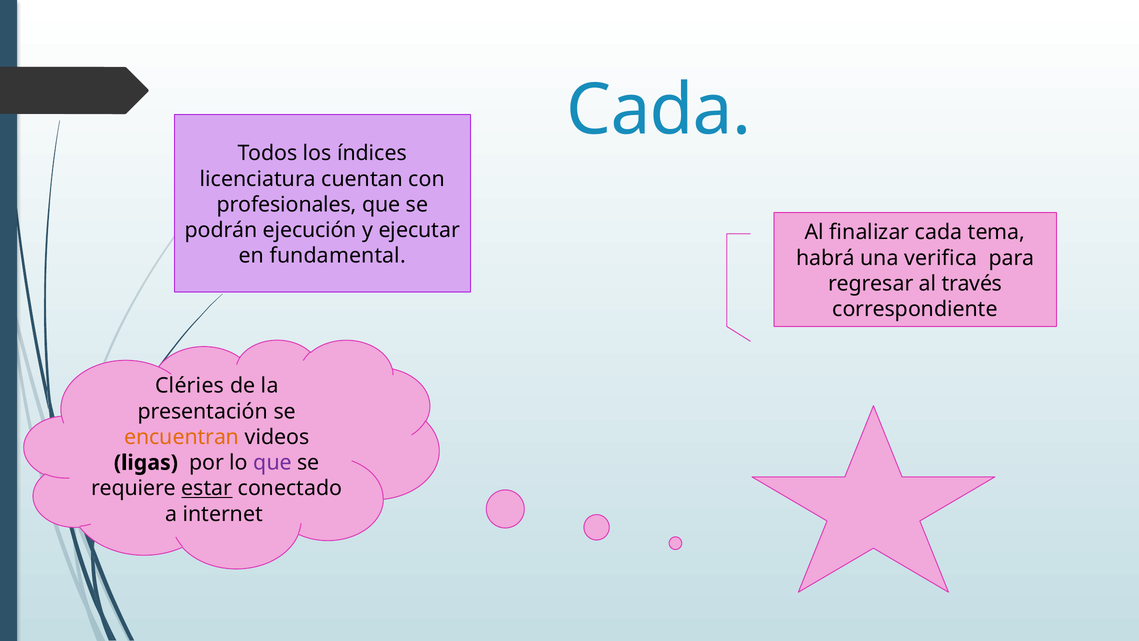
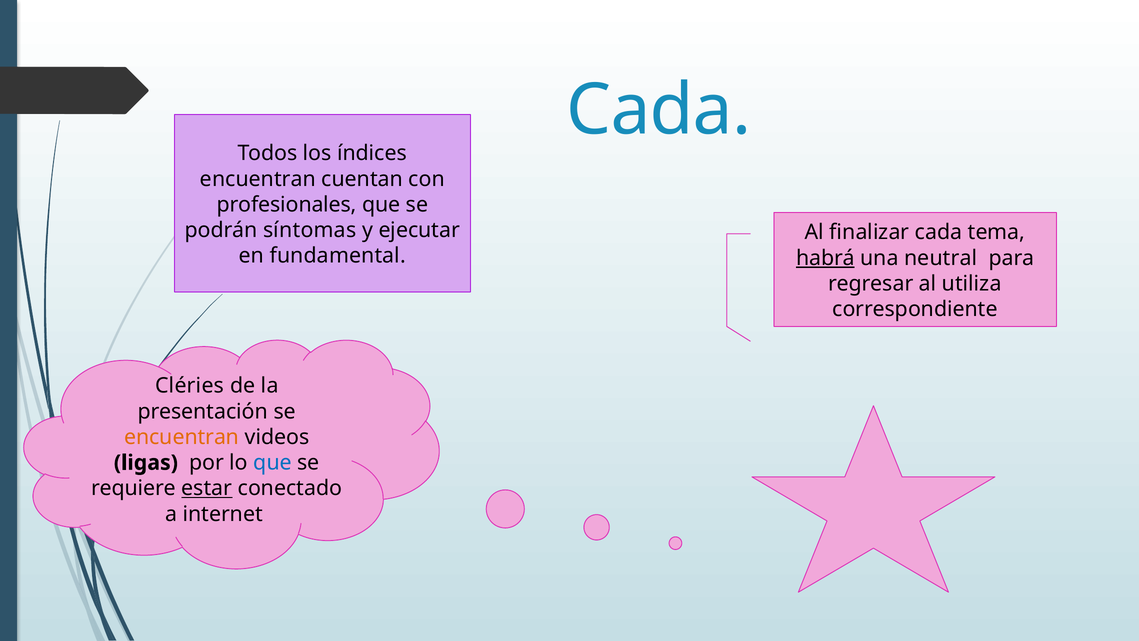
licenciatura: licenciatura -> encuentran (258, 179)
ejecución: ejecución -> síntomas (310, 230)
habrá underline: none -> present (825, 258)
verifica: verifica -> neutral (941, 258)
través: través -> utiliza (972, 284)
que colour: purple -> blue (273, 463)
